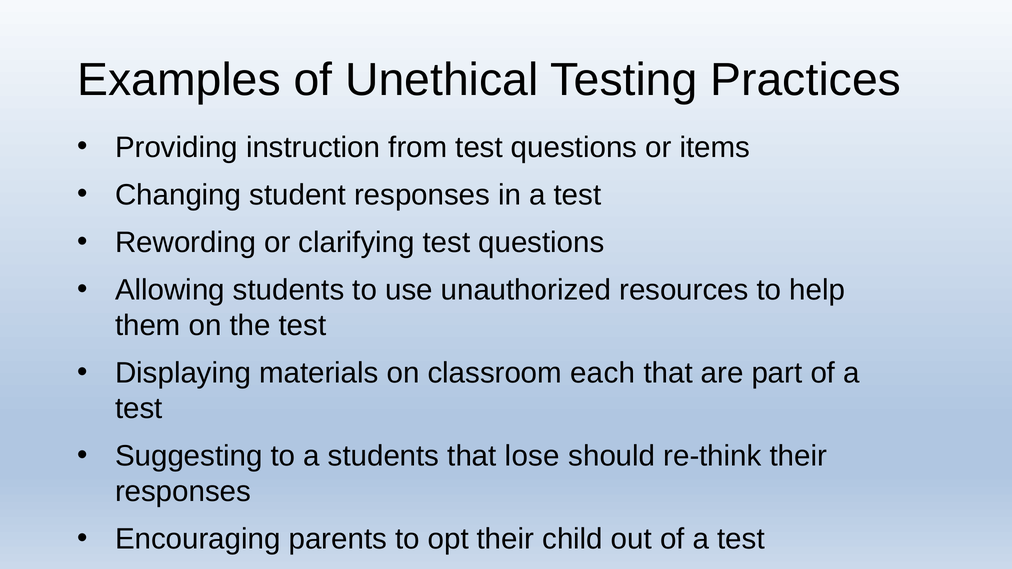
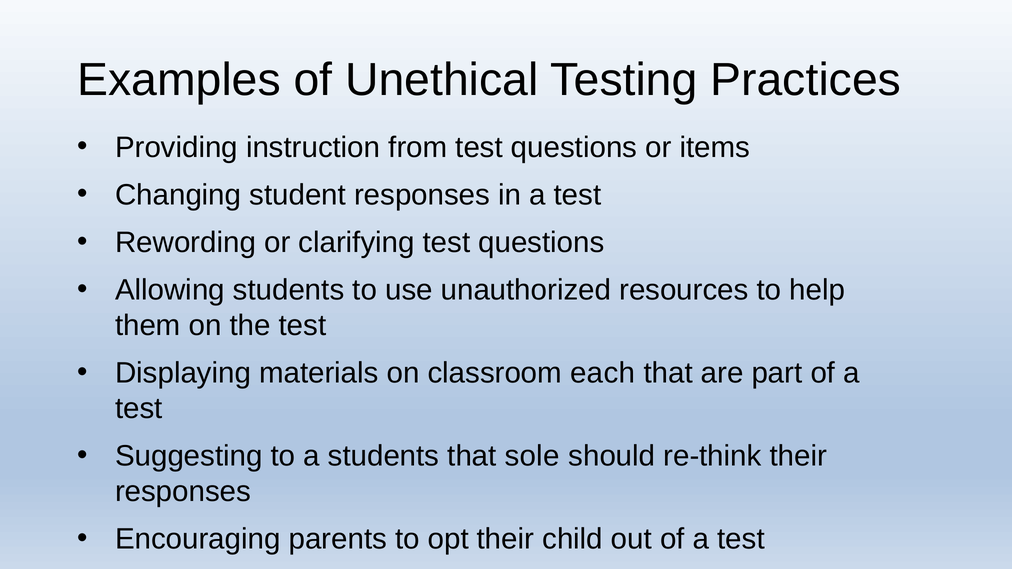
lose: lose -> sole (532, 456)
